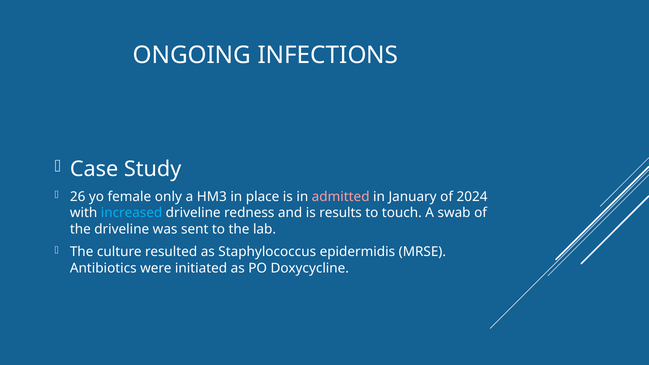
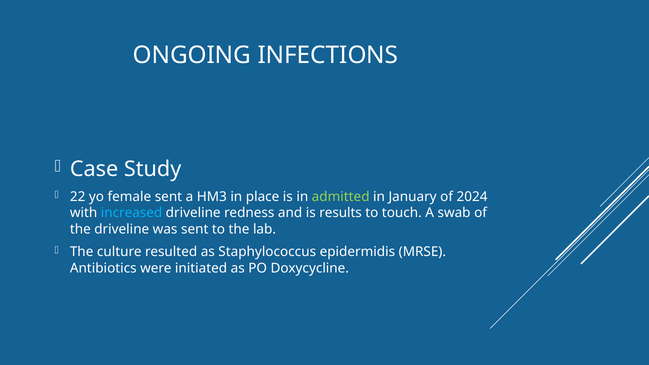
26: 26 -> 22 (78, 197)
female only: only -> sent (168, 197)
admitted colour: pink -> light green (341, 197)
